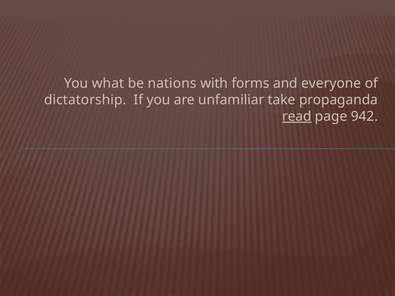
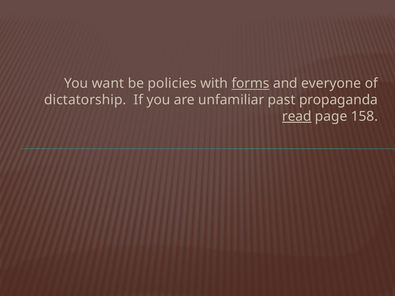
what: what -> want (108, 84)
nations: nations -> policies (172, 84)
forms underline: none -> present (251, 84)
take: take -> past (282, 100)
942: 942 -> 158 (364, 116)
